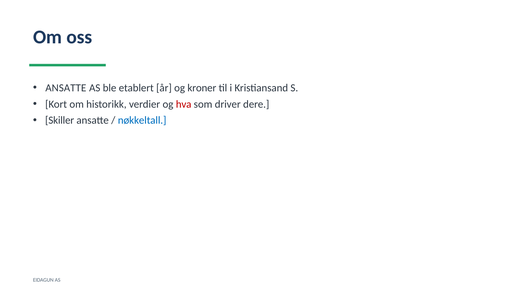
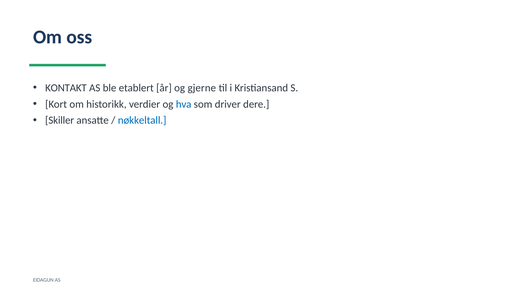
ANSATTE: ANSATTE -> KONTAKT (66, 88)
kroner: kroner -> gjerne (202, 88)
hva colour: red -> blue (184, 104)
